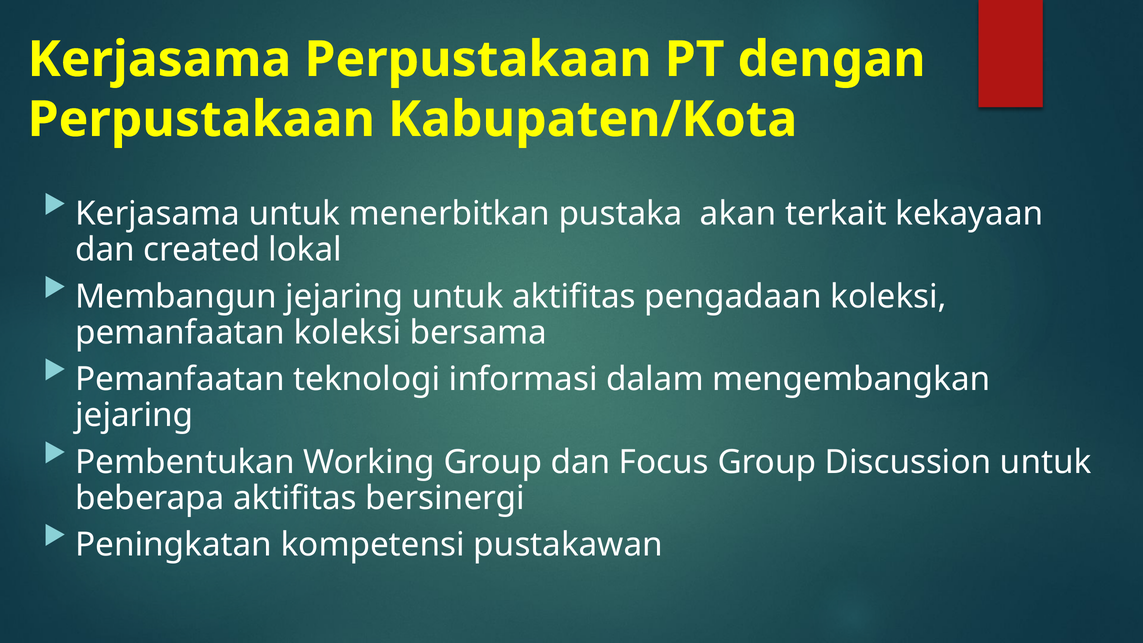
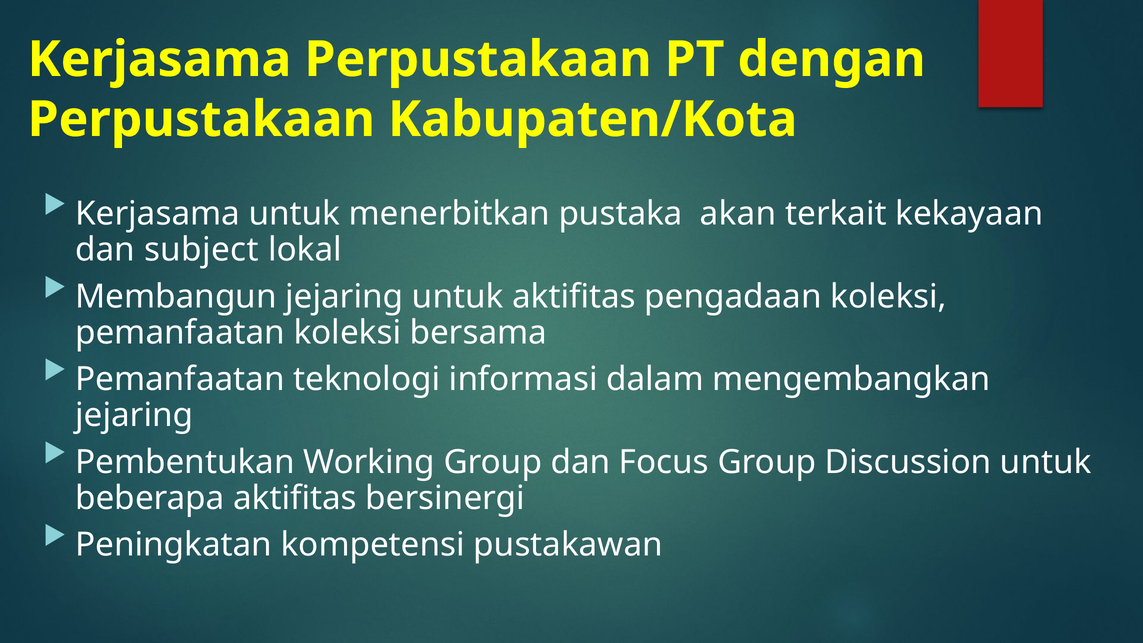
created: created -> subject (201, 250)
